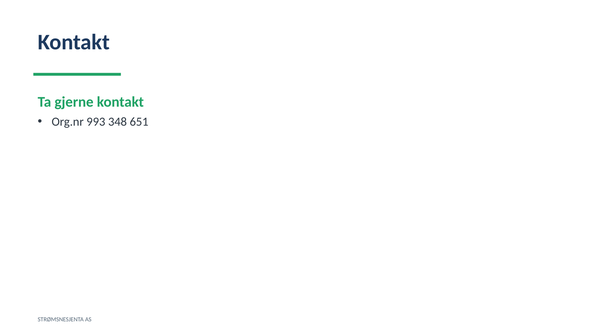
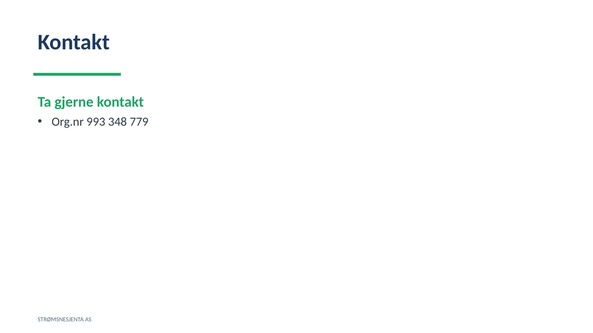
651: 651 -> 779 (139, 122)
